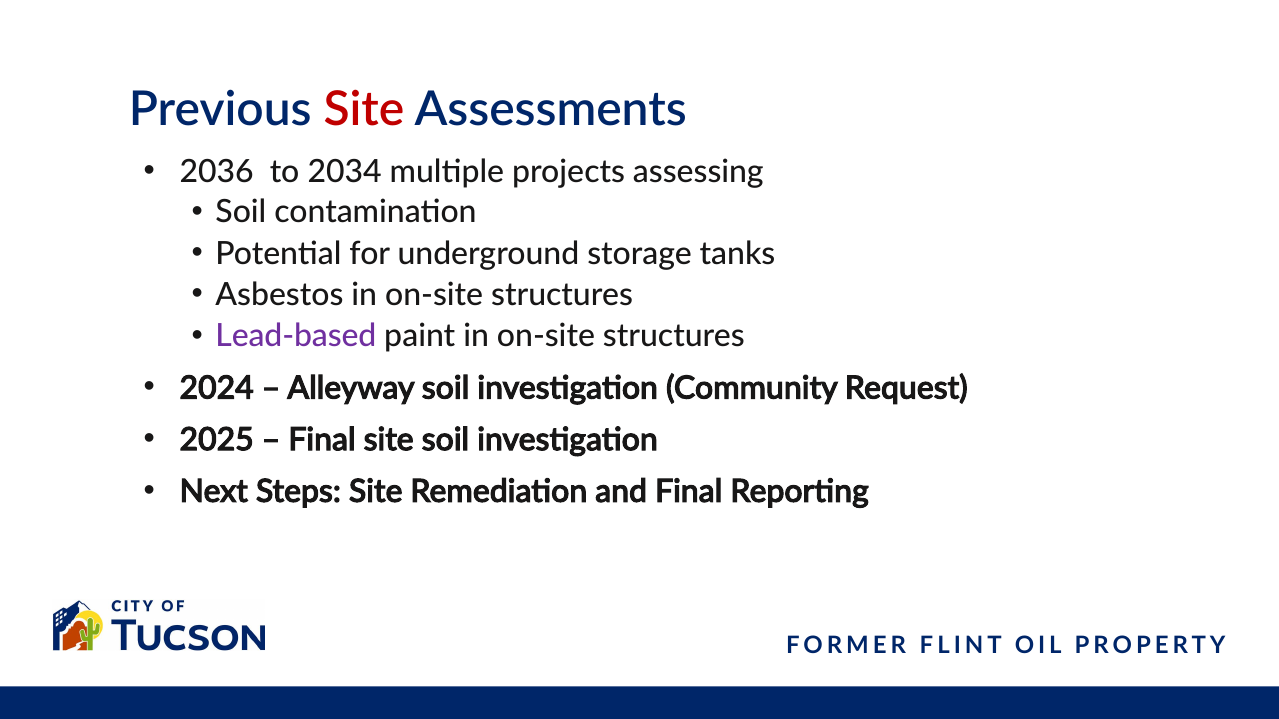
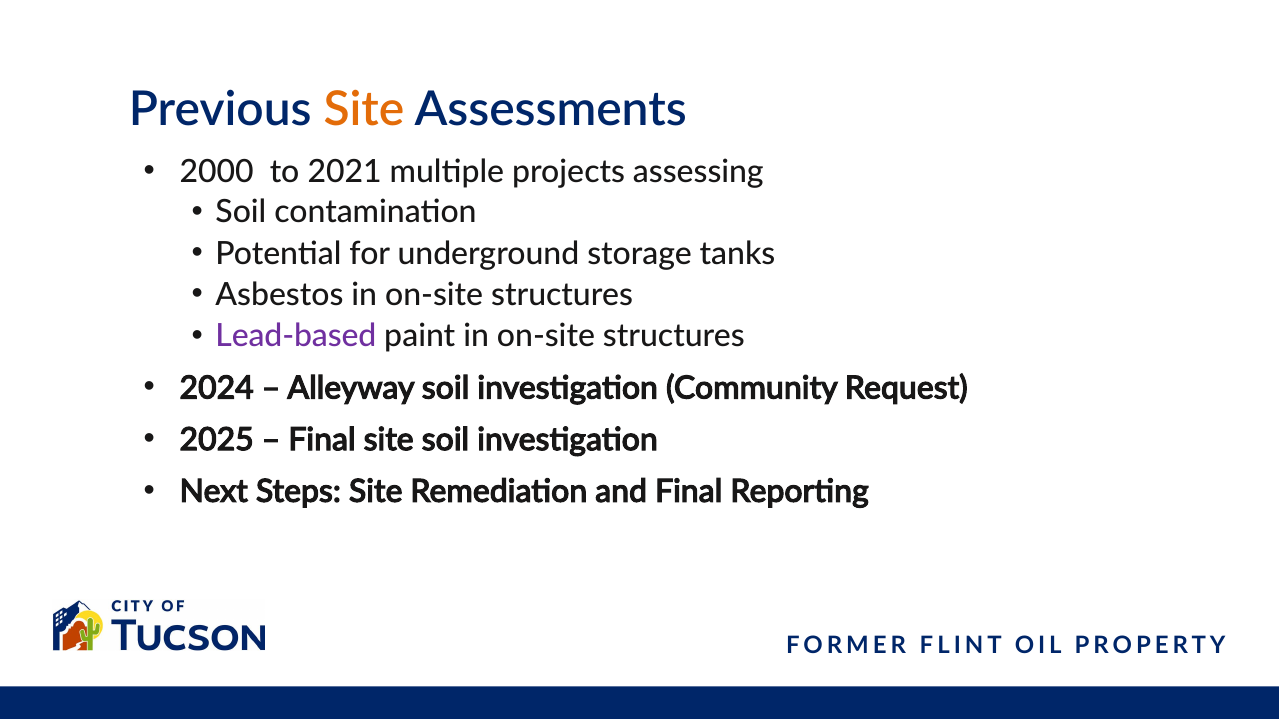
Site colour: red -> orange (364, 110)
2036: 2036 -> 2000 (217, 172)
2034: 2034 -> 2021 (345, 172)
